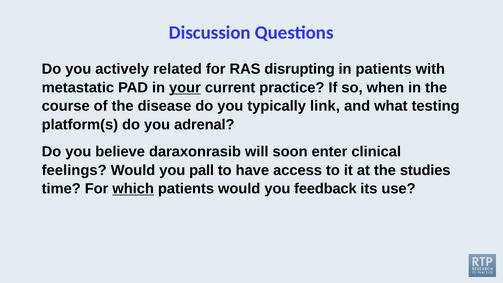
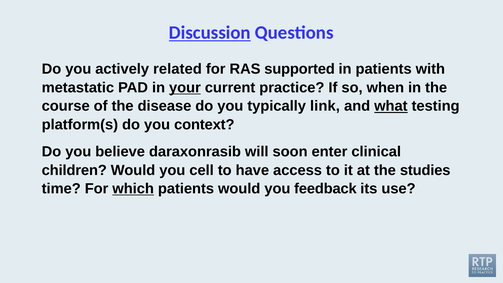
Discussion underline: none -> present (210, 33)
disrupting: disrupting -> supported (300, 69)
what underline: none -> present (391, 106)
adrenal: adrenal -> context (204, 125)
feelings: feelings -> children (74, 170)
pall: pall -> cell (202, 170)
